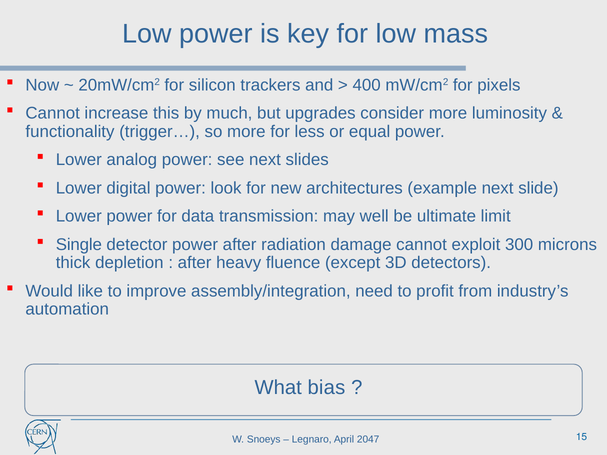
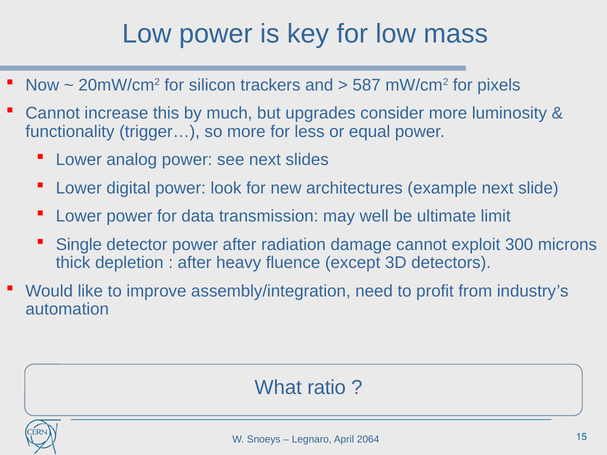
400: 400 -> 587 (367, 85)
bias: bias -> ratio (327, 388)
2047: 2047 -> 2064 (368, 440)
